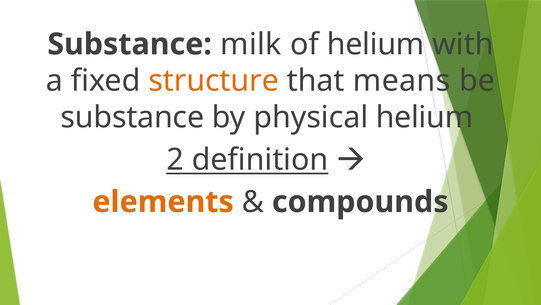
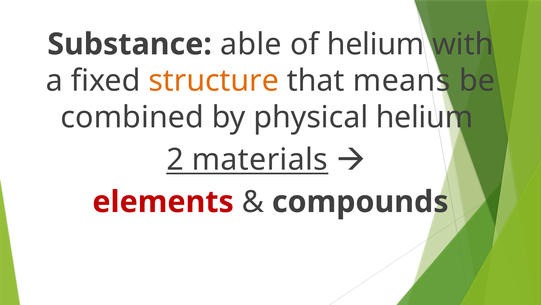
milk: milk -> able (251, 44)
substance: substance -> combined (132, 117)
definition: definition -> materials (260, 159)
elements colour: orange -> red (163, 202)
